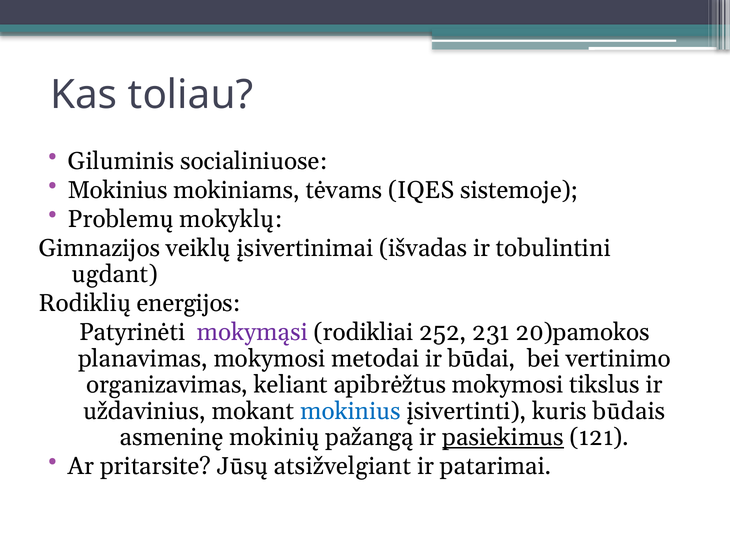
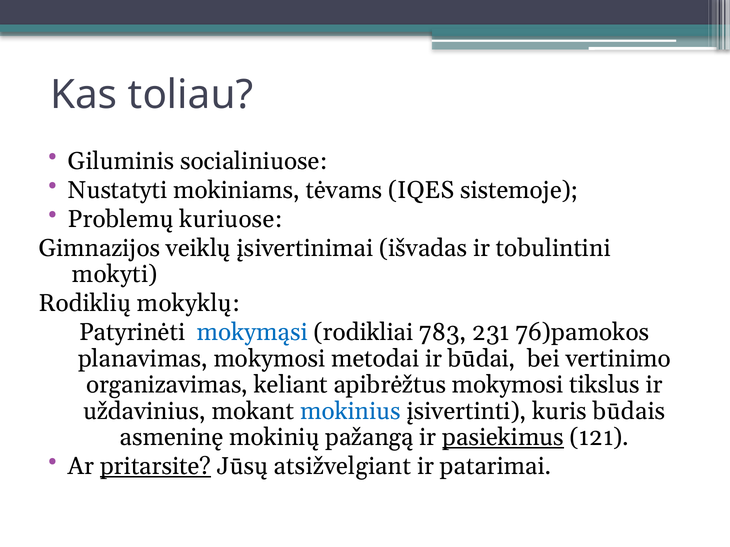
Mokinius: Mokinius -> Nustatyti (118, 190)
mokyklų: mokyklų -> kuriuose (231, 219)
ugdant: ugdant -> mokyti (115, 275)
energijos: energijos -> mokyklų (188, 304)
mokymąsi colour: purple -> blue (252, 333)
252: 252 -> 783 (443, 333)
20)pamokos: 20)pamokos -> 76)pamokos (583, 333)
pritarsite underline: none -> present (156, 467)
